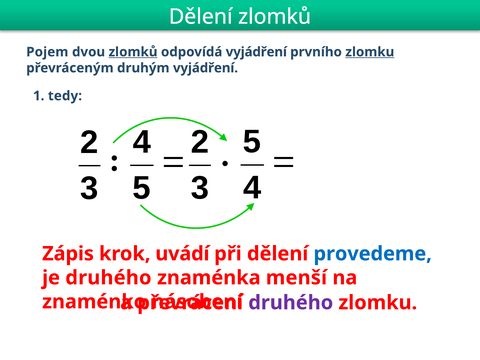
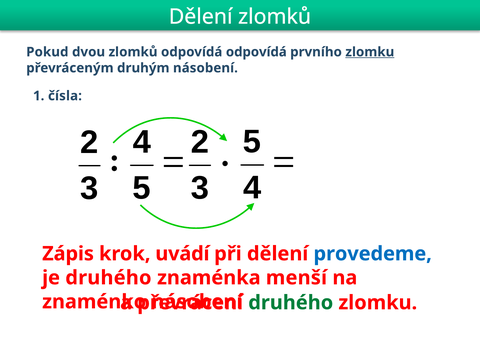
Pojem: Pojem -> Pokud (47, 52)
zlomků underline: present -> none (133, 52)
odpovídá vyjádření: vyjádření -> odpovídá (256, 52)
druhým vyjádření: vyjádření -> násobení (205, 68)
tedy: tedy -> čísla (65, 96)
druhého colour: purple -> green (291, 303)
